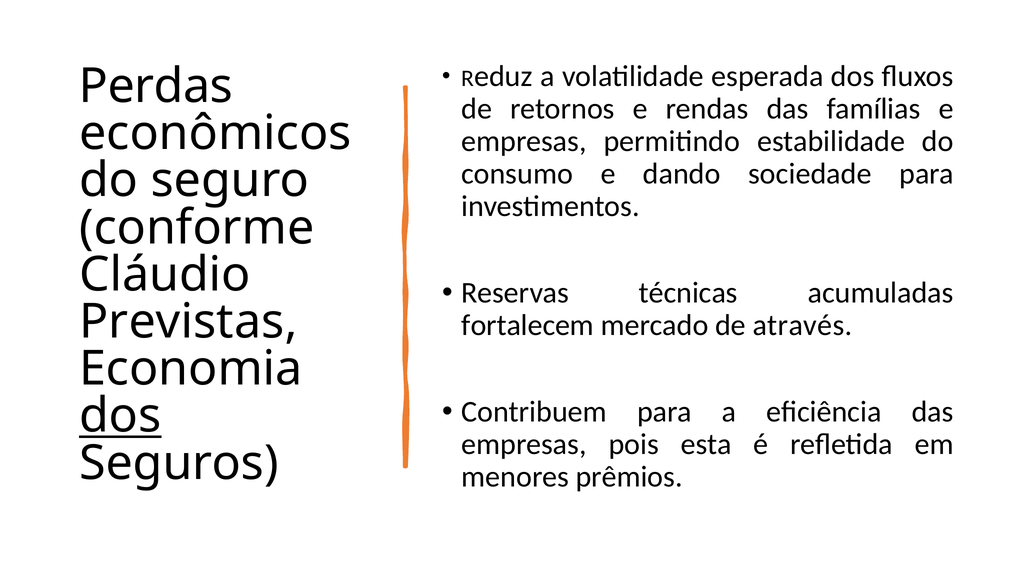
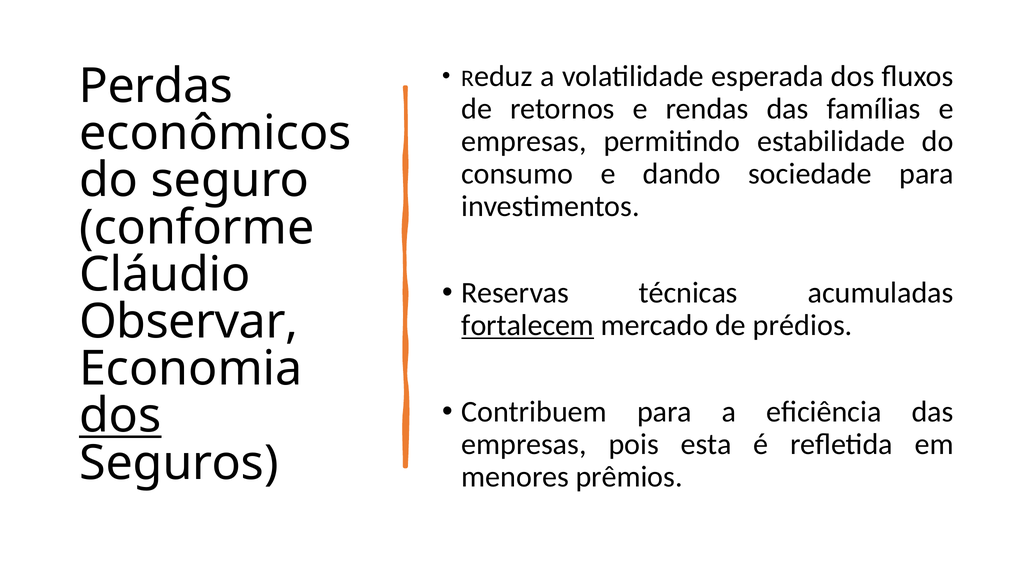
Previstas: Previstas -> Observar (189, 322)
fortalecem underline: none -> present (528, 325)
através: através -> prédios (803, 325)
